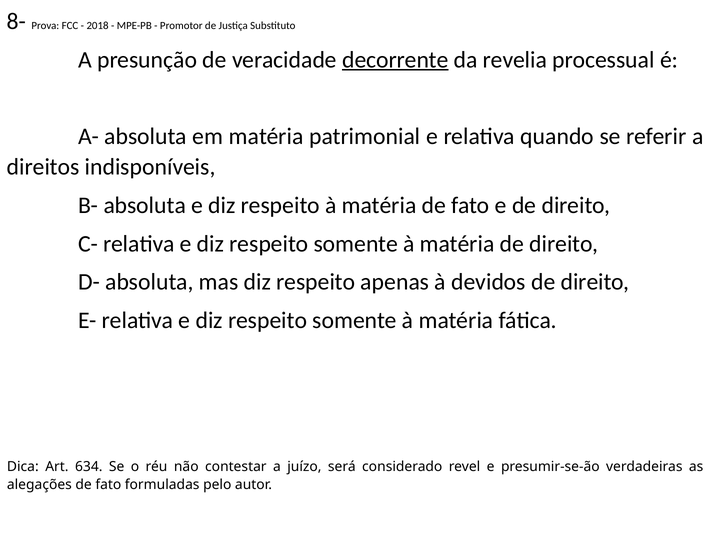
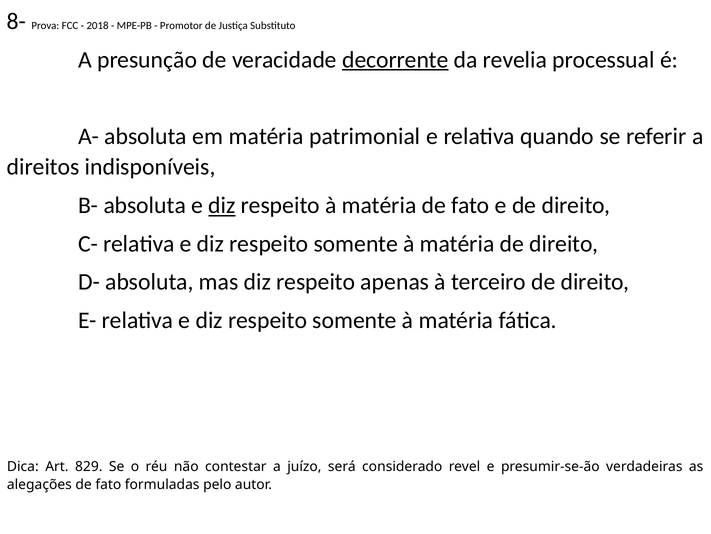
diz underline: none -> present (222, 205)
devidos: devidos -> terceiro (489, 282)
634: 634 -> 829 (89, 466)
